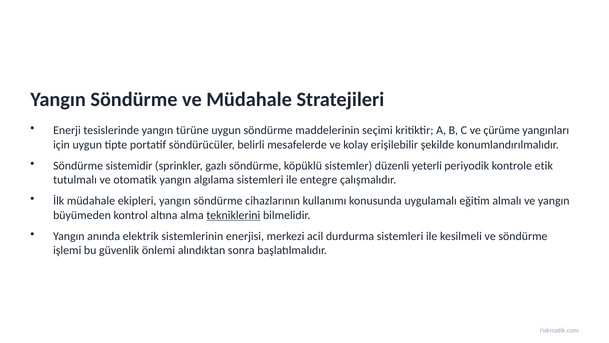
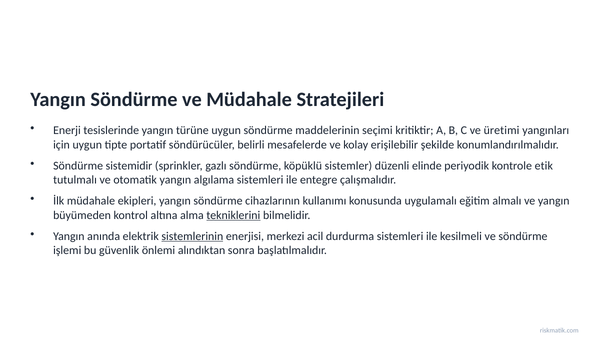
çürüme: çürüme -> üretimi (502, 130)
yeterli: yeterli -> elinde (427, 165)
sistemlerinin underline: none -> present (192, 236)
